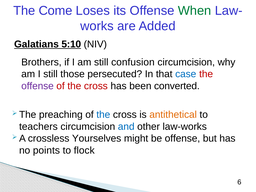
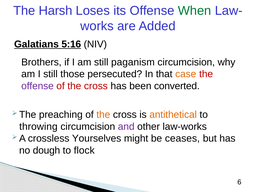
Come: Come -> Harsh (56, 11)
5:10: 5:10 -> 5:16 (71, 44)
confusion: confusion -> paganism (133, 62)
case colour: blue -> orange (186, 74)
the colour: blue -> orange (103, 115)
teachers: teachers -> throwing (38, 127)
and colour: blue -> purple (126, 127)
be offense: offense -> ceases (182, 138)
points: points -> dough (46, 150)
